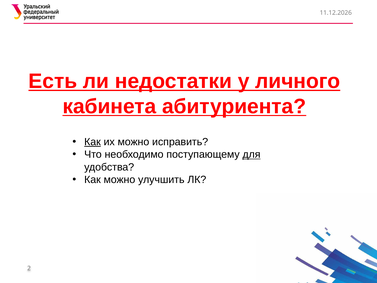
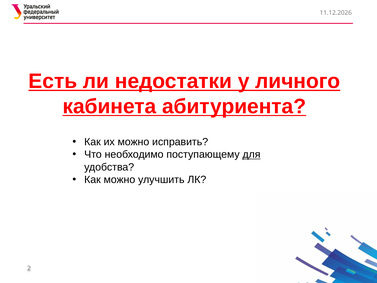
Как underline: present -> none (92, 142)
